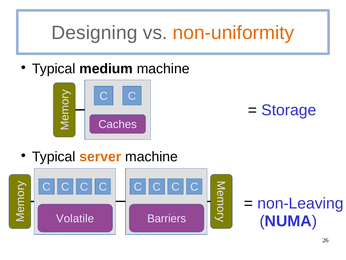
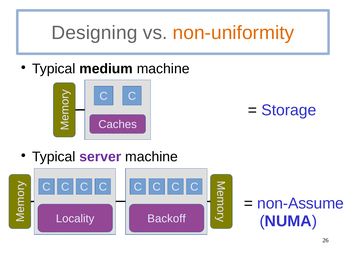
server colour: orange -> purple (100, 156)
non-Leaving: non-Leaving -> non-Assume (301, 203)
Volatile: Volatile -> Locality (75, 218)
Barriers: Barriers -> Backoff (167, 218)
